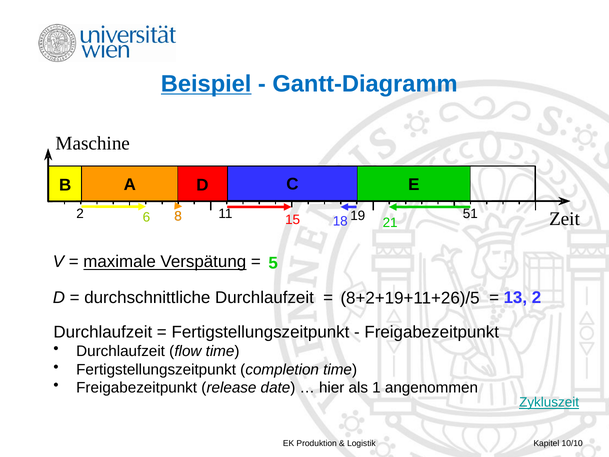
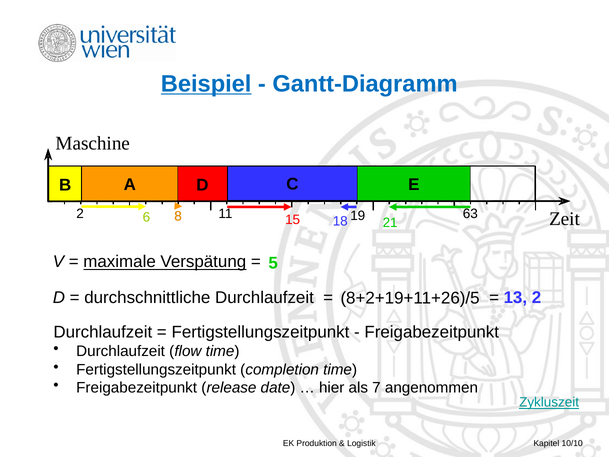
51: 51 -> 63 (470, 214)
1: 1 -> 7 (376, 388)
